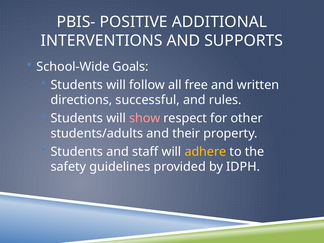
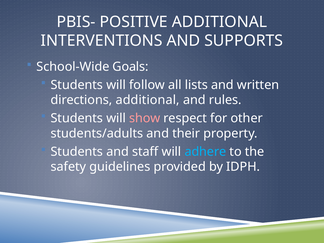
free: free -> lists (196, 85)
directions successful: successful -> additional (148, 100)
adhere colour: yellow -> light blue (205, 152)
